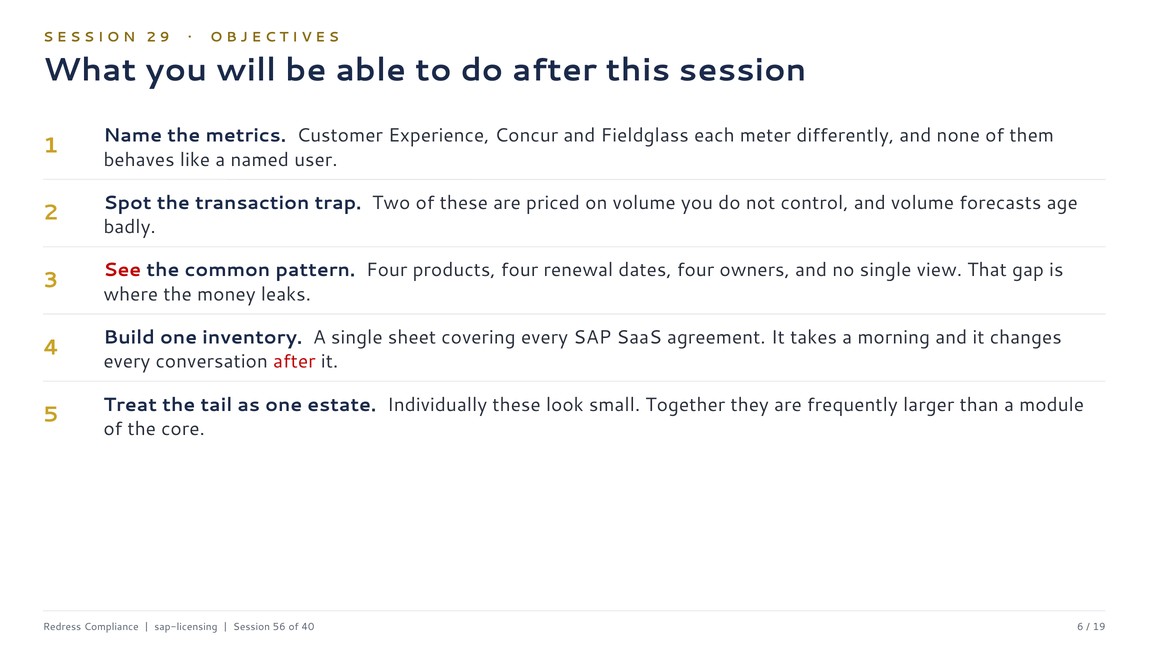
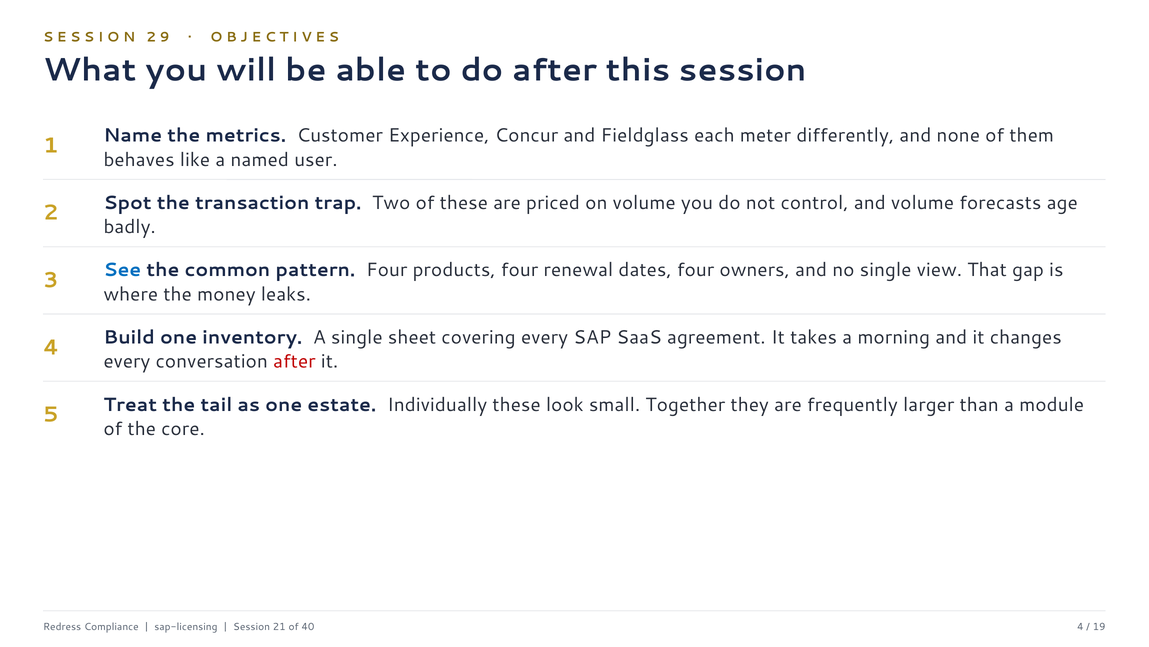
See colour: red -> blue (122, 270)
56: 56 -> 21 (279, 626)
40 6: 6 -> 4 (1080, 626)
